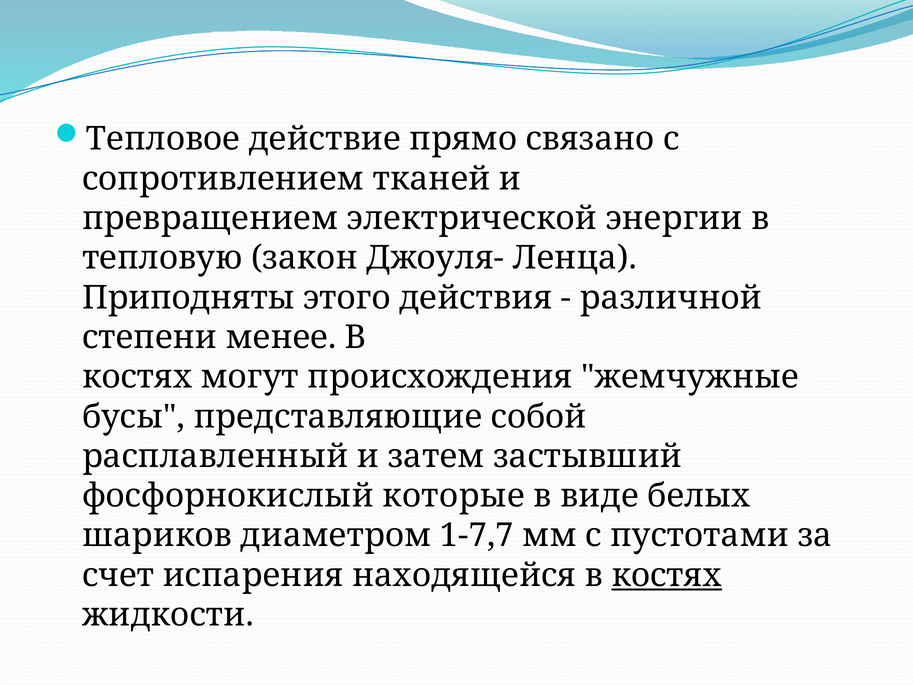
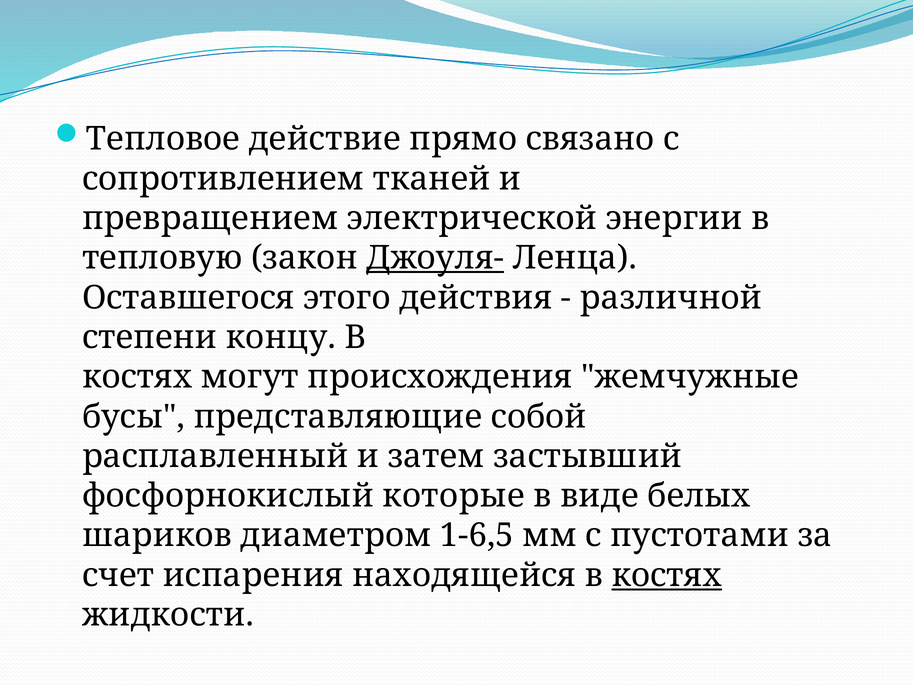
Джоуля- underline: none -> present (435, 258)
Приподняты: Приподняты -> Оставшегося (188, 298)
менее: менее -> концу (281, 337)
1-7,7: 1-7,7 -> 1-6,5 (477, 535)
